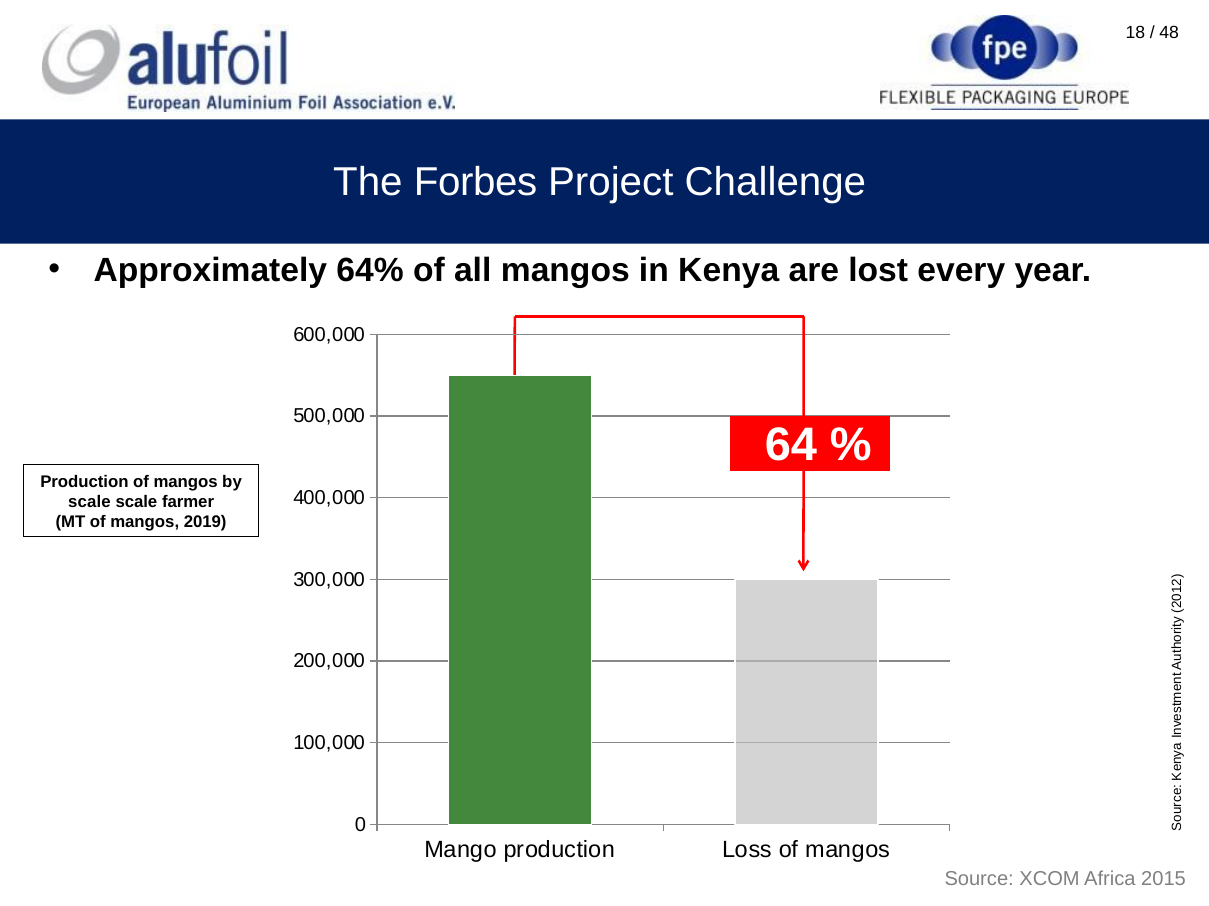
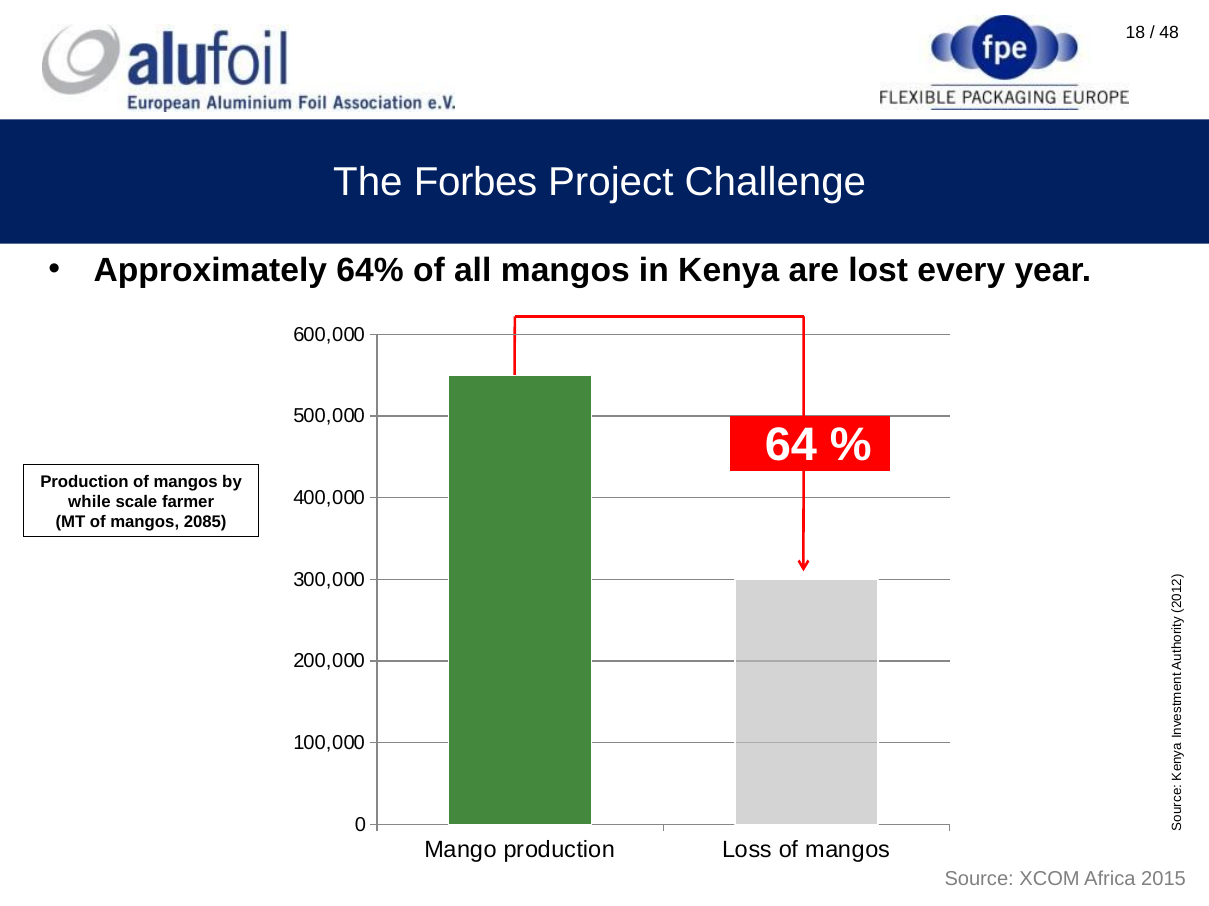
scale: scale -> while (89, 502)
2019: 2019 -> 2085 (205, 522)
